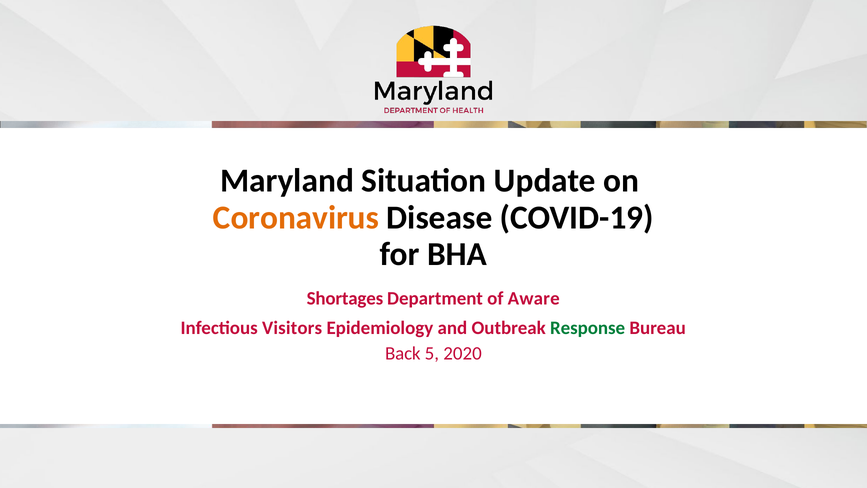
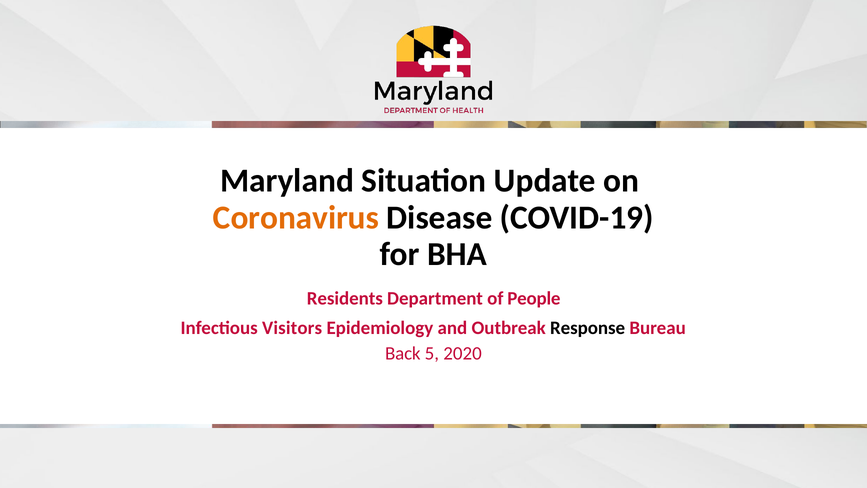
Shortages: Shortages -> Residents (345, 298)
Aware: Aware -> People (534, 298)
Response colour: green -> black (588, 328)
